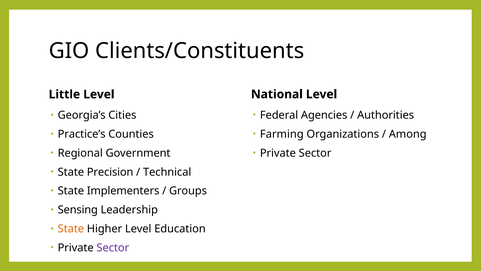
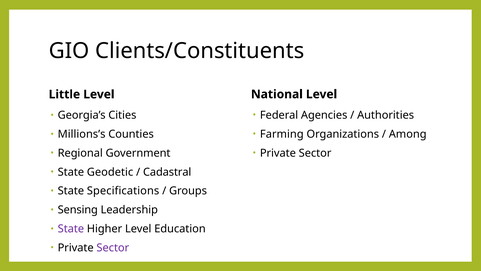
Practice’s: Practice’s -> Millions’s (82, 134)
Precision: Precision -> Geodetic (110, 172)
Technical: Technical -> Cadastral (167, 172)
Implementers: Implementers -> Specifications (123, 191)
State colour: orange -> purple (71, 228)
